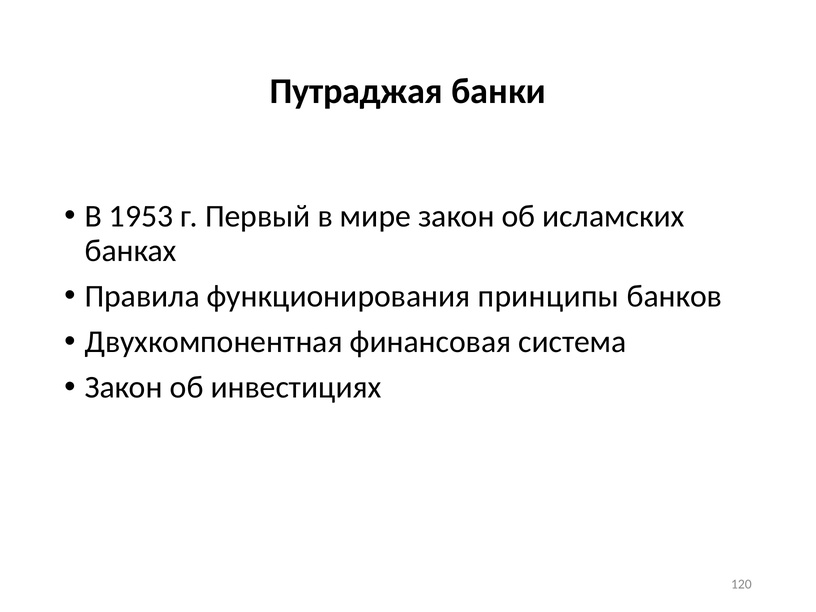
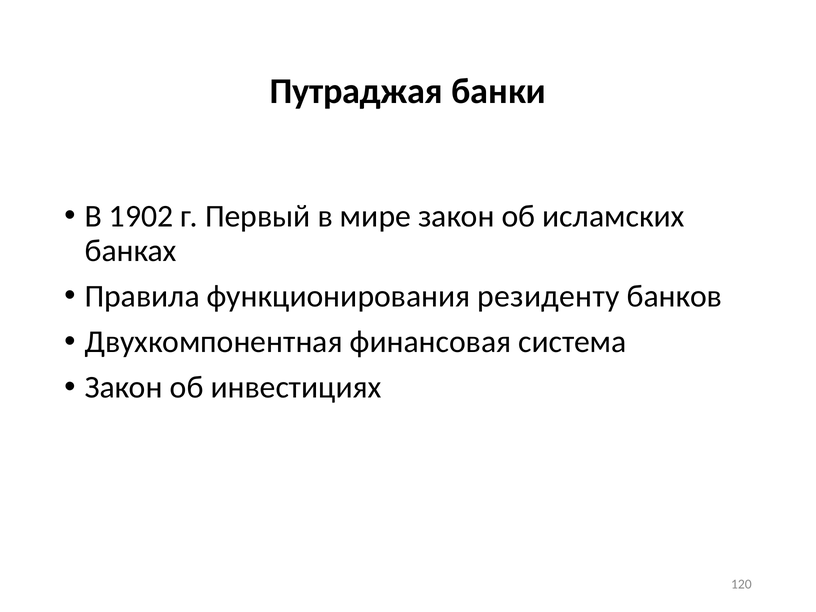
1953: 1953 -> 1902 (141, 216)
принципы: принципы -> резиденту (548, 296)
